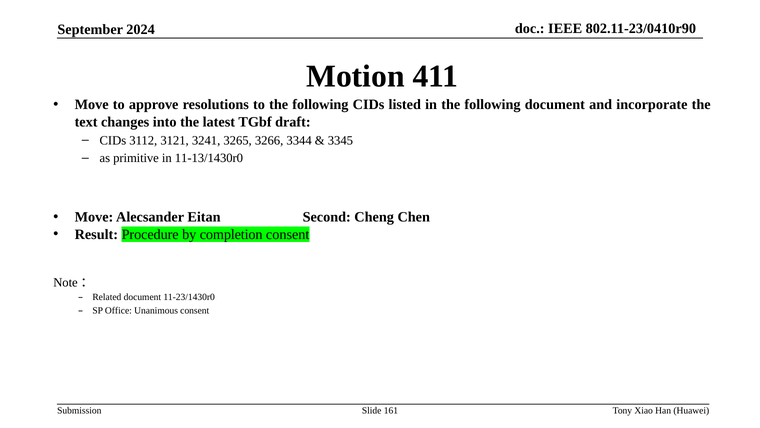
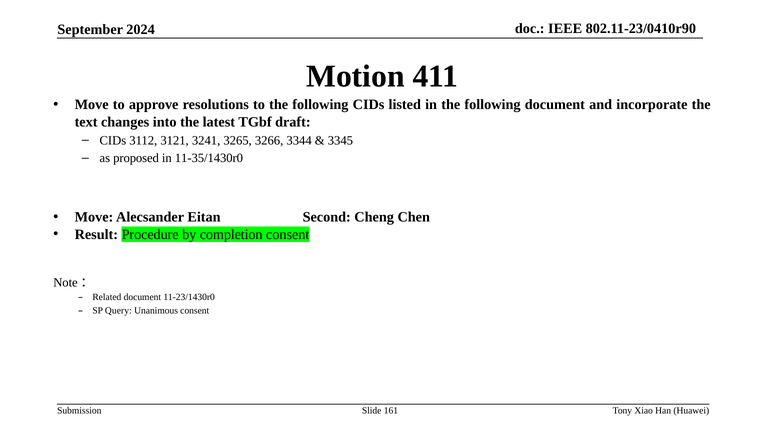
primitive: primitive -> proposed (136, 158)
11-13/1430r0: 11-13/1430r0 -> 11-35/1430r0 (209, 158)
Office: Office -> Query (118, 310)
